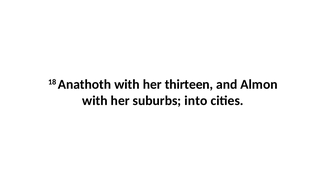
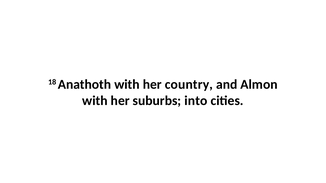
thirteen: thirteen -> country (189, 84)
